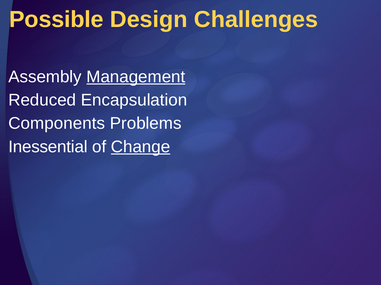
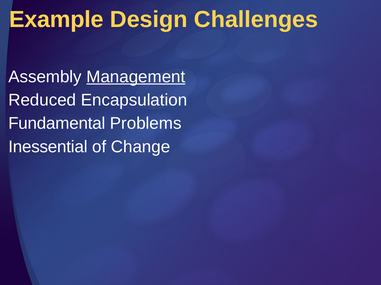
Possible: Possible -> Example (56, 20)
Components: Components -> Fundamental (57, 124)
Change underline: present -> none (141, 147)
